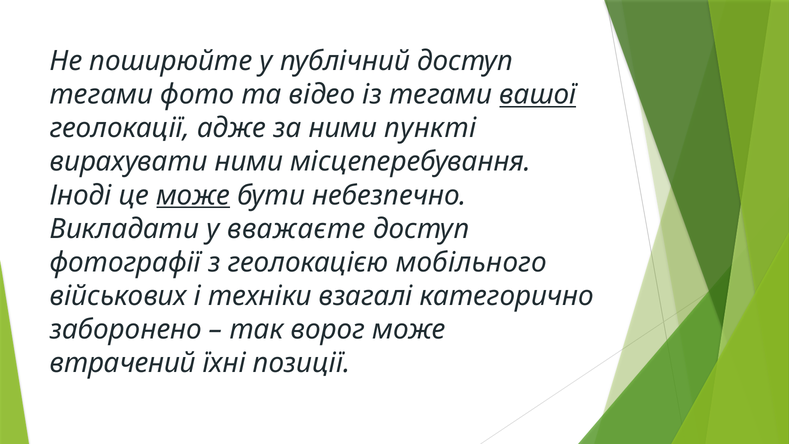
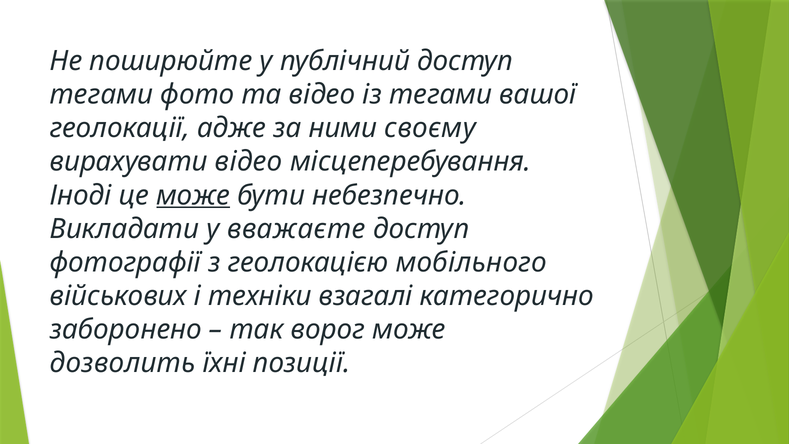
вашої underline: present -> none (538, 95)
пункті: пункті -> своєму (430, 128)
вирахувати ними: ними -> відео (249, 162)
втрачений: втрачений -> дозволить (123, 363)
